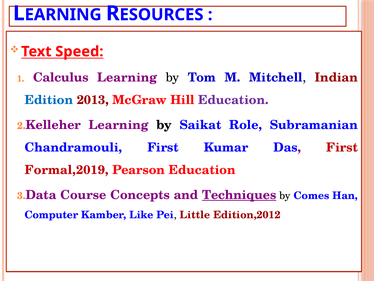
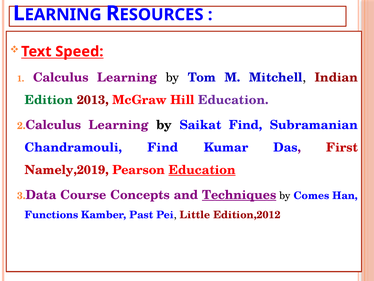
Edition colour: blue -> green (49, 100)
Kelleher: Kelleher -> Calculus (53, 125)
Saikat Role: Role -> Find (246, 125)
Chandramouli First: First -> Find (163, 147)
Formal,2019: Formal,2019 -> Namely,2019 (67, 170)
Education underline: none -> present (202, 170)
Computer: Computer -> Functions (51, 214)
Like: Like -> Past (141, 214)
